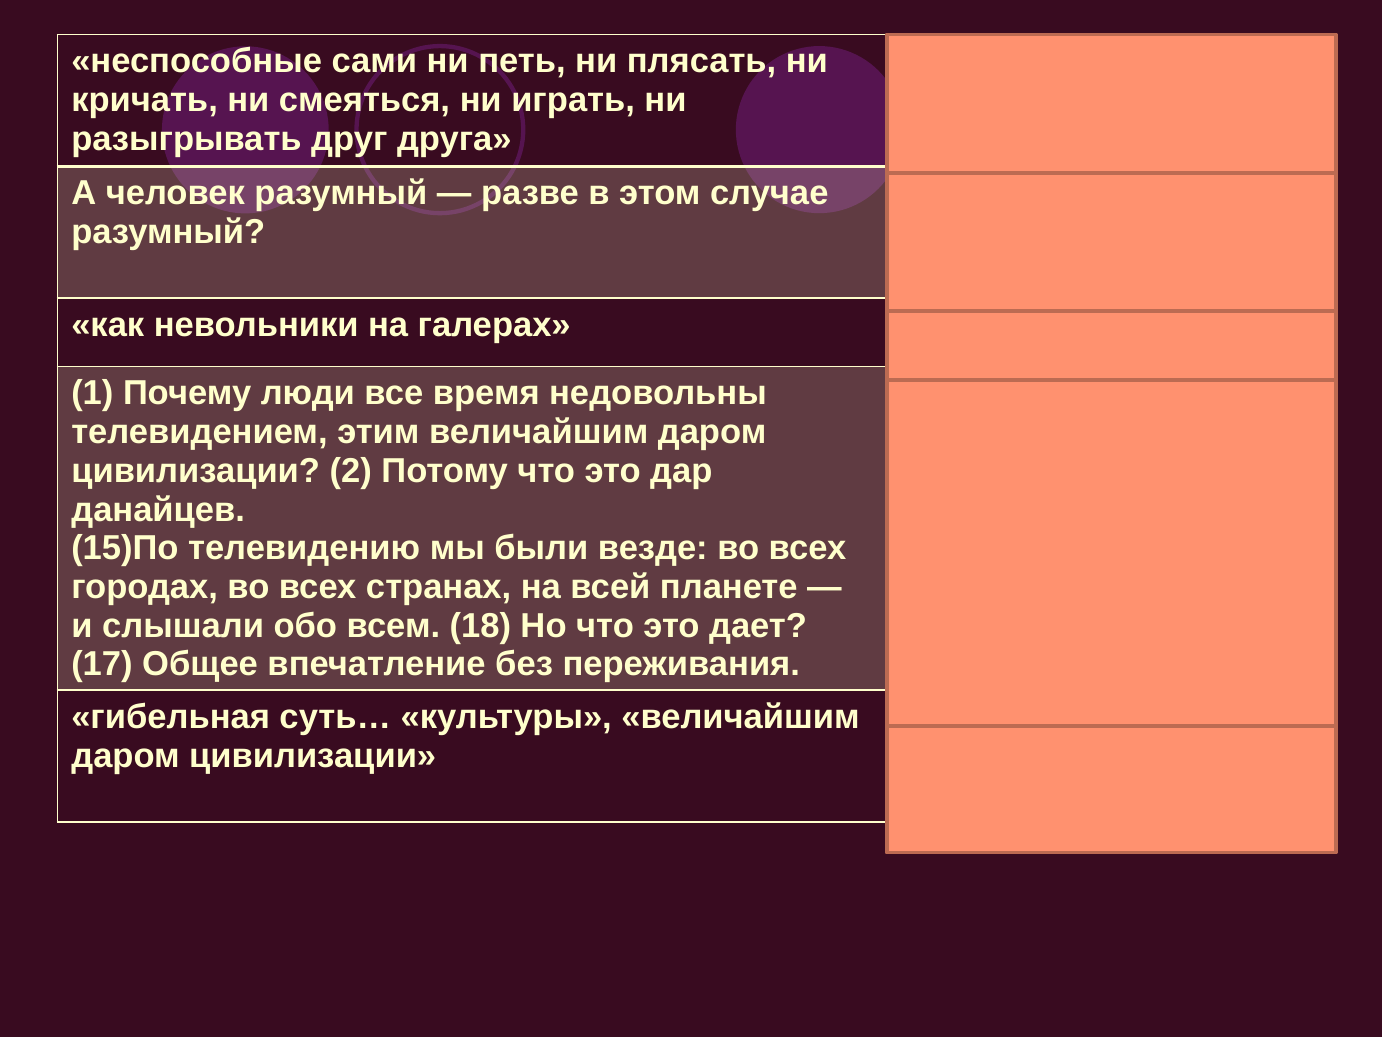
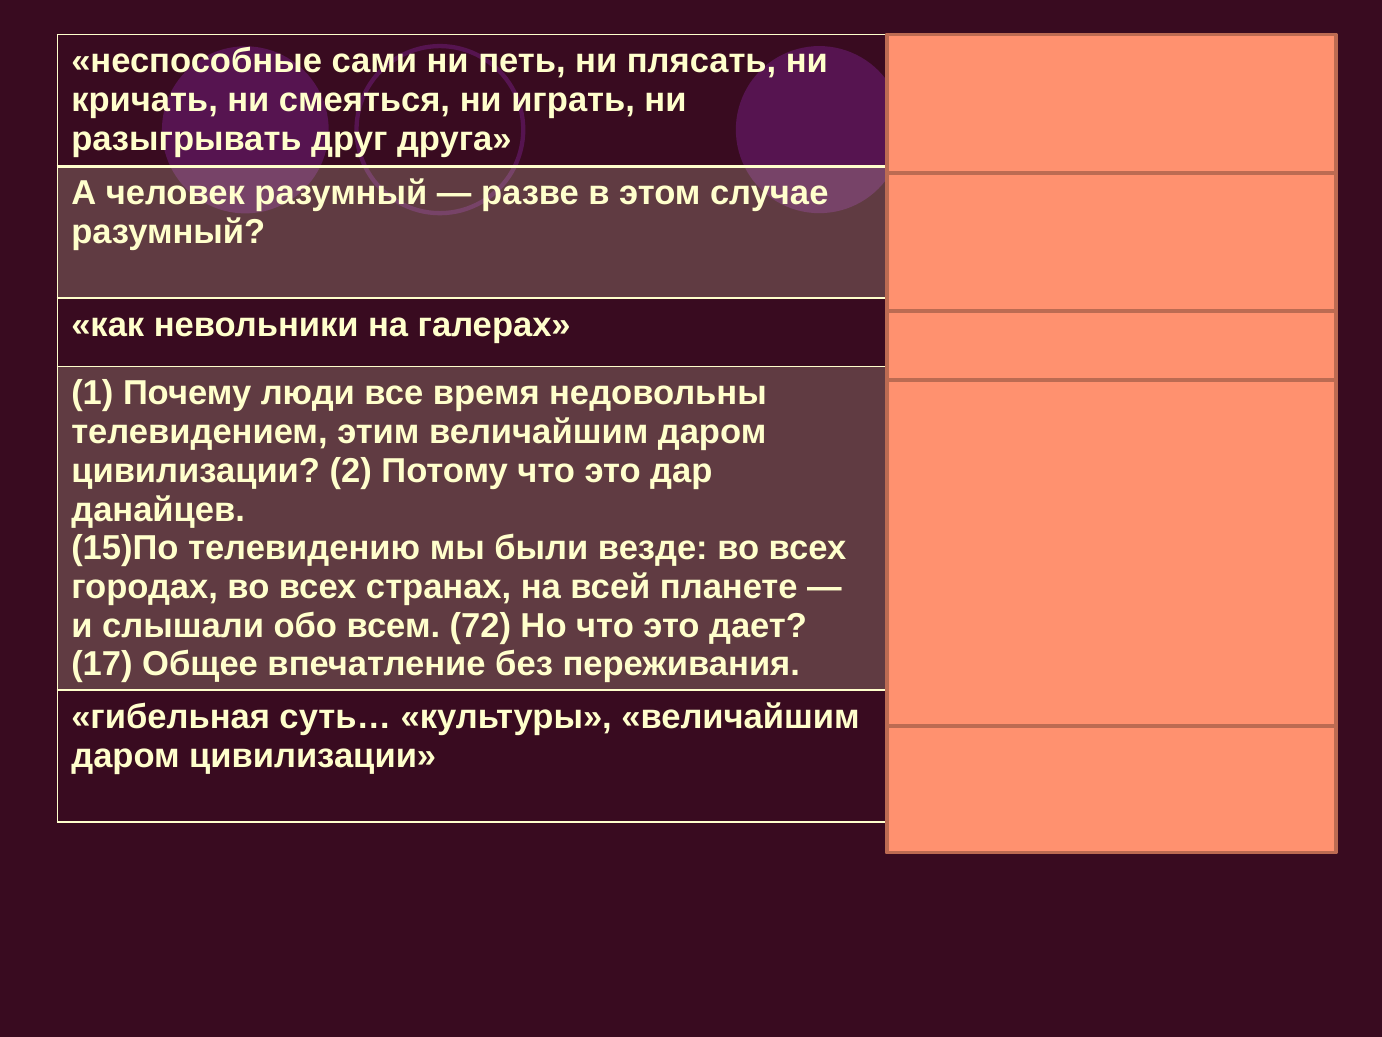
18: 18 -> 72 (480, 625)
